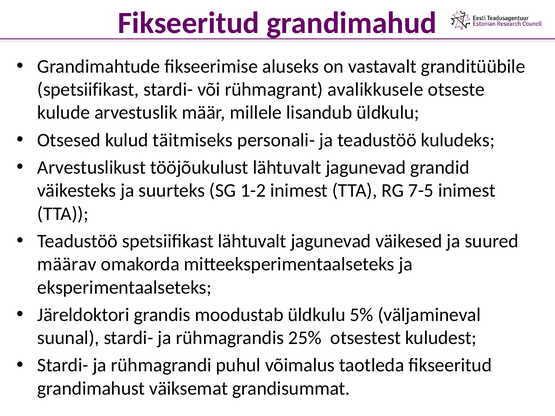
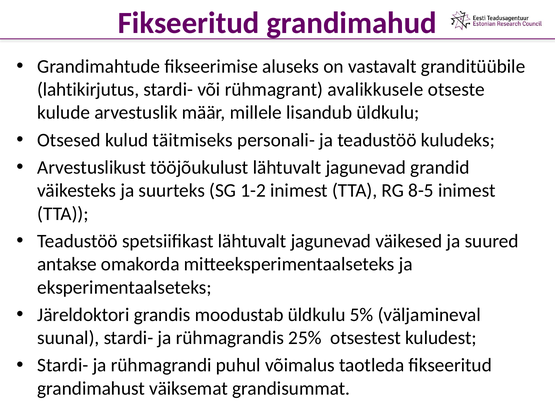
spetsiifikast: spetsiifikast -> lahtikirjutus (88, 90)
7-5: 7-5 -> 8-5 (421, 191)
määrav: määrav -> antakse (67, 264)
